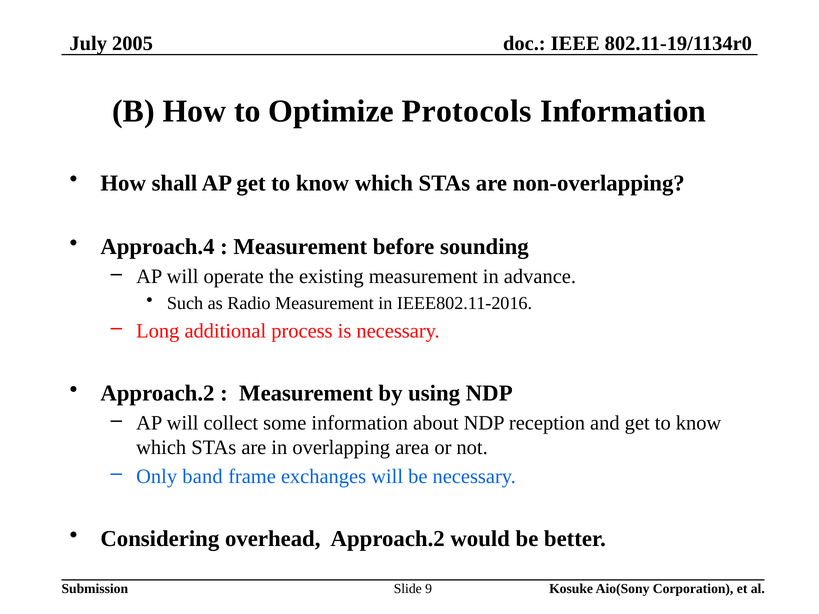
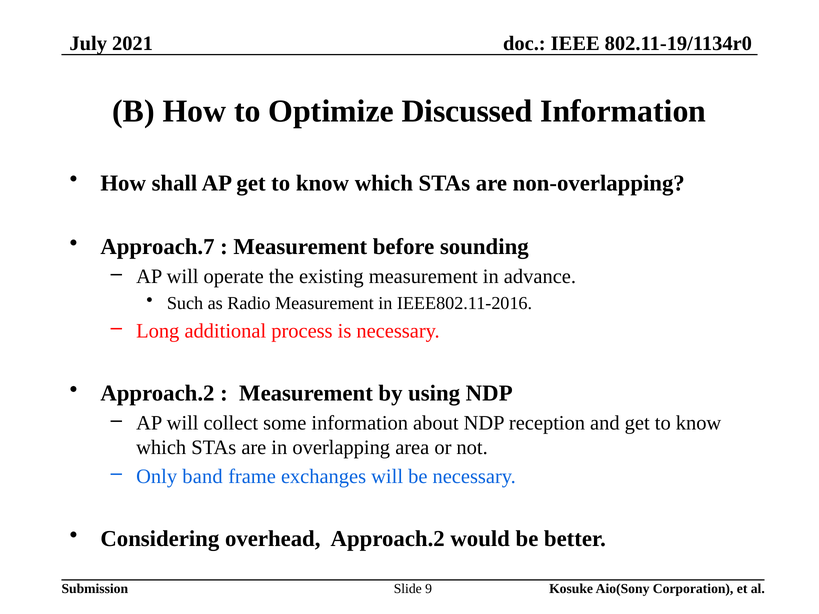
2005: 2005 -> 2021 (132, 44)
Protocols: Protocols -> Discussed (467, 111)
Approach.4: Approach.4 -> Approach.7 (157, 247)
